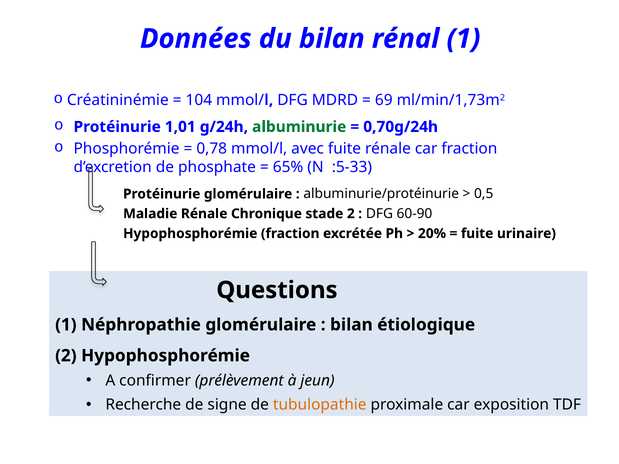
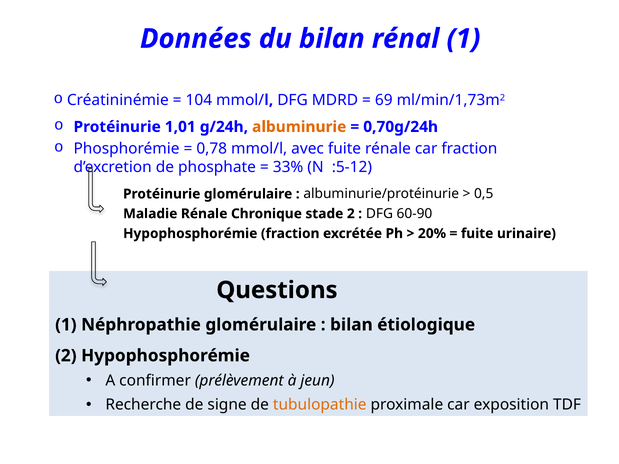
albuminurie colour: green -> orange (299, 127)
65%: 65% -> 33% (288, 167)
:5-33: :5-33 -> :5-12 (352, 167)
